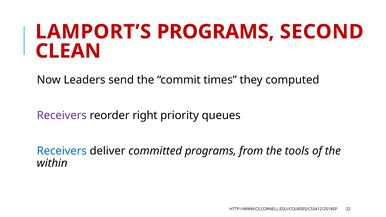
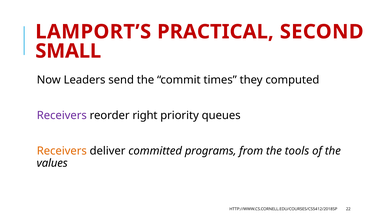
LAMPORT’S PROGRAMS: PROGRAMS -> PRACTICAL (215, 32)
CLEAN: CLEAN -> SMALL (68, 51)
Receivers colour: blue -> orange (62, 151)
within: within -> values (52, 163)
